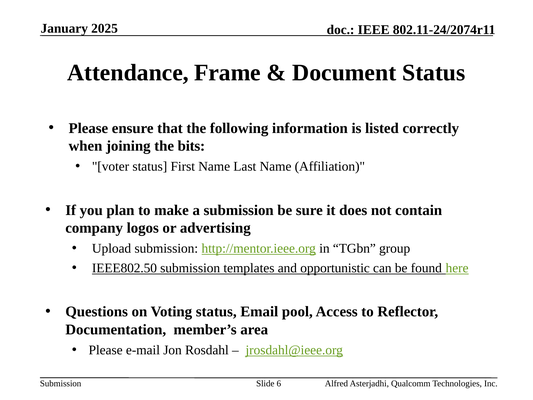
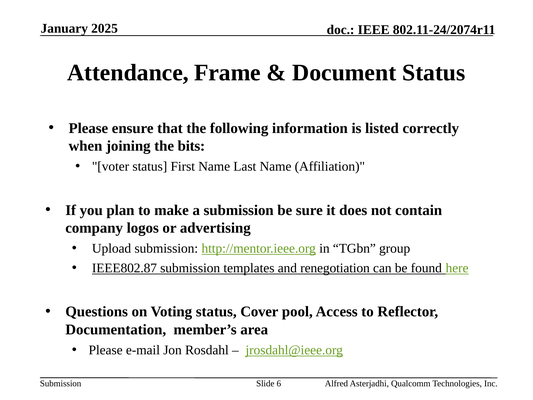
IEEE802.50: IEEE802.50 -> IEEE802.87 (124, 268)
opportunistic: opportunistic -> renegotiation (335, 268)
Email: Email -> Cover (259, 312)
